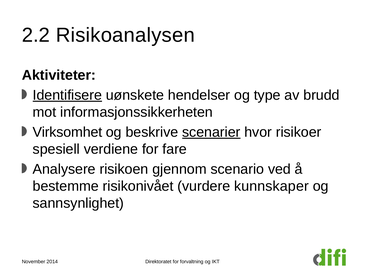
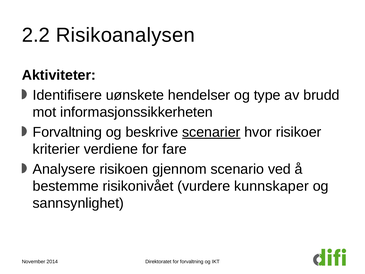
Identifisere underline: present -> none (67, 95)
Virksomhet: Virksomhet -> Forvaltning (67, 132)
spesiell: spesiell -> kriterier (56, 149)
